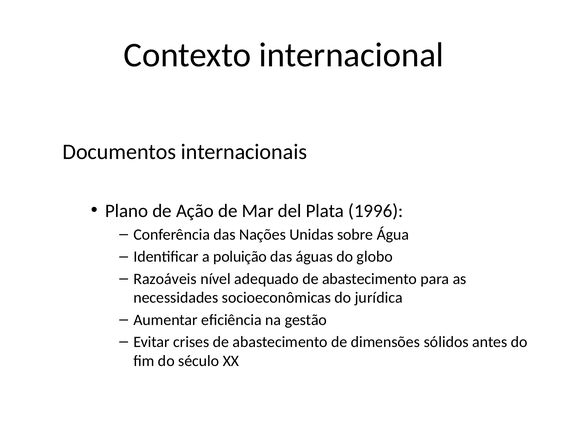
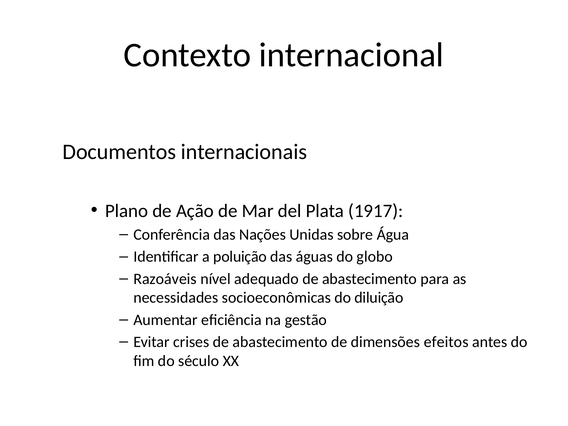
1996: 1996 -> 1917 (376, 211)
jurídica: jurídica -> diluição (379, 298)
sólidos: sólidos -> efeitos (446, 342)
